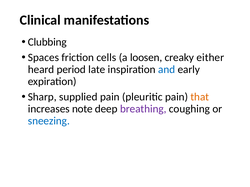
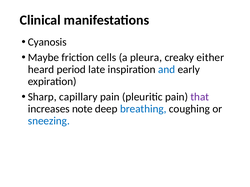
Clubbing: Clubbing -> Cyanosis (47, 42)
Spaces: Spaces -> Maybe (43, 58)
loosen: loosen -> pleura (146, 58)
supplied: supplied -> capillary (78, 97)
that colour: orange -> purple (200, 97)
breathing colour: purple -> blue (143, 109)
